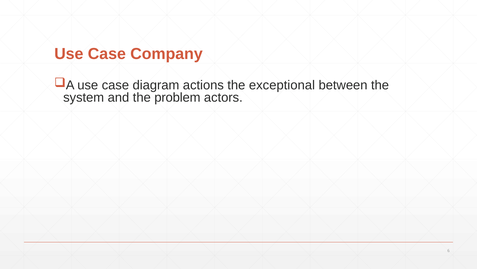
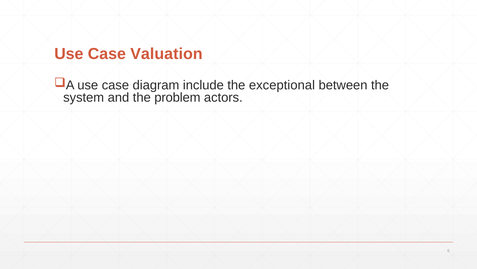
Company: Company -> Valuation (166, 54)
actions: actions -> include (203, 85)
